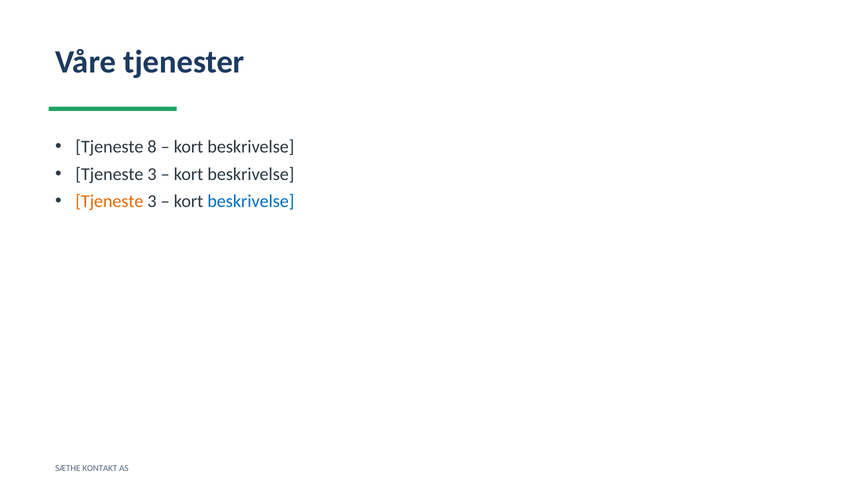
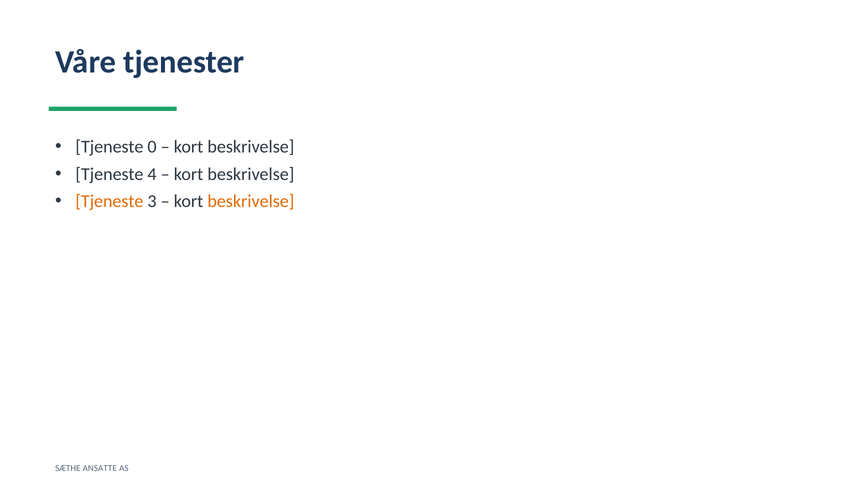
8: 8 -> 0 (152, 147)
3: 3 -> 4 (152, 174)
beskrivelse colour: blue -> orange (251, 201)
KONTAKT: KONTAKT -> ANSATTE (100, 468)
